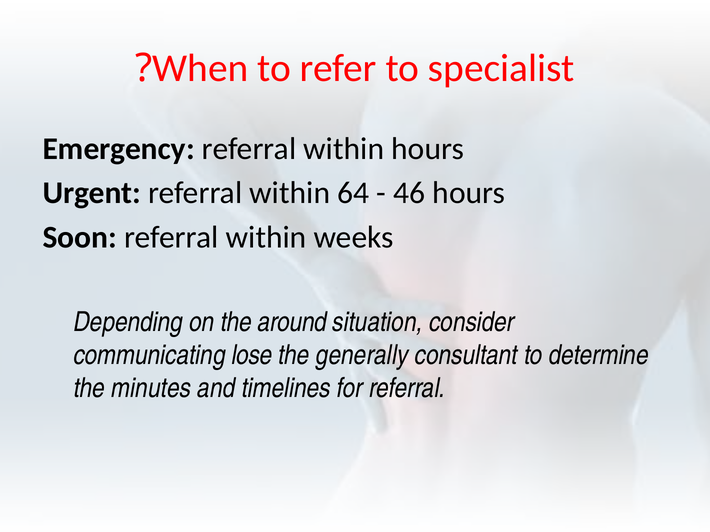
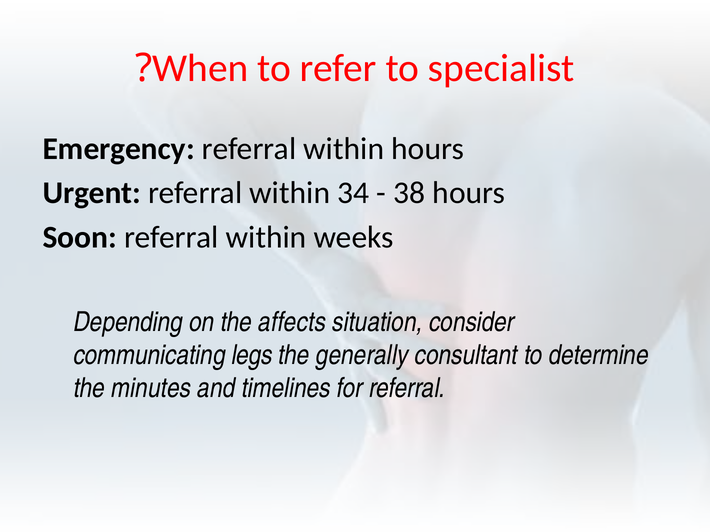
64: 64 -> 34 (353, 193)
46: 46 -> 38 (409, 193)
around: around -> affects (292, 322)
lose: lose -> legs (252, 355)
